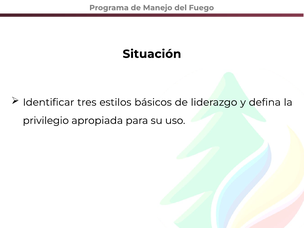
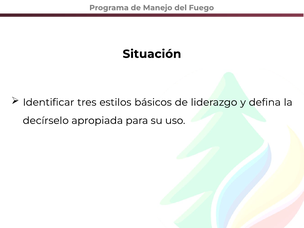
privilegio: privilegio -> decírselo (46, 121)
